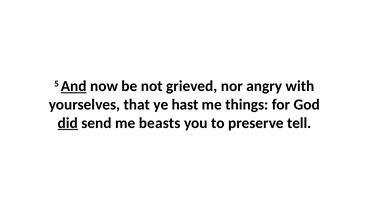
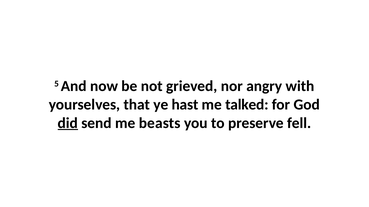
And underline: present -> none (74, 86)
things: things -> talked (247, 105)
tell: tell -> fell (299, 123)
